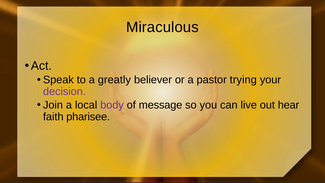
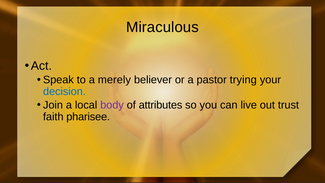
greatly: greatly -> merely (114, 80)
decision colour: purple -> blue (64, 92)
message: message -> attributes (161, 105)
hear: hear -> trust (288, 105)
